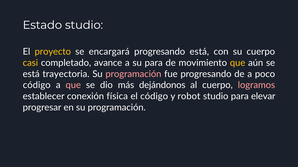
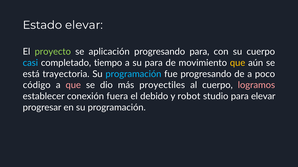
Estado studio: studio -> elevar (84, 25)
proyecto colour: yellow -> light green (53, 52)
encargará: encargará -> aplicación (109, 52)
progresando está: está -> para (199, 52)
casi colour: yellow -> light blue (30, 63)
avance: avance -> tiempo (108, 63)
programación colour: pink -> light blue (133, 74)
dejándonos: dejándonos -> proyectiles (162, 85)
física: física -> fuera (117, 97)
el código: código -> debido (154, 97)
